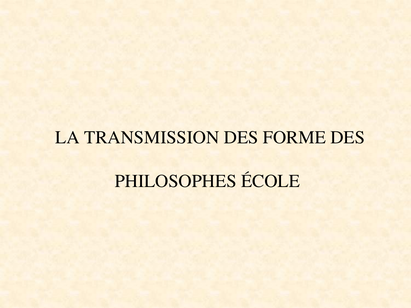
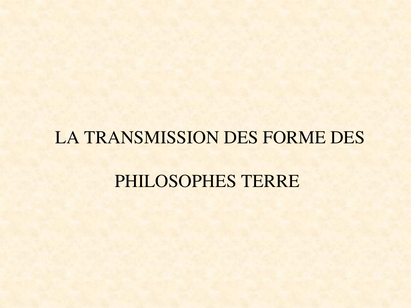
ÉCOLE: ÉCOLE -> TERRE (270, 181)
